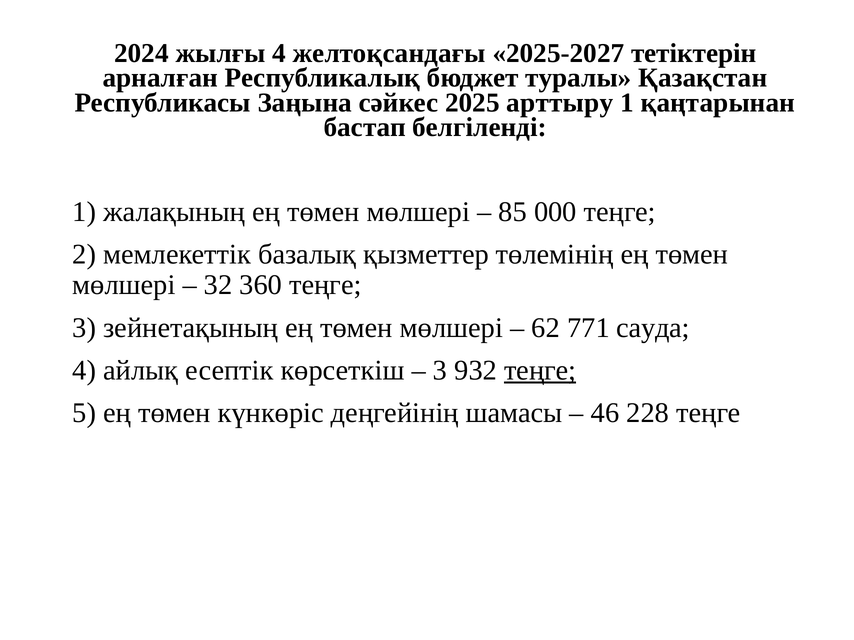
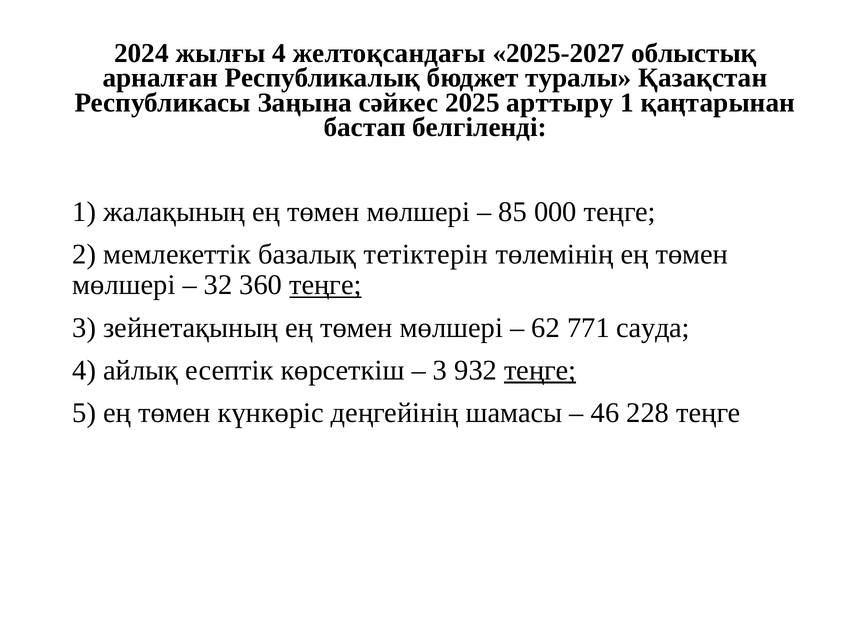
тетіктерін: тетіктерін -> облыстық (694, 53)
қызметтер: қызметтер -> тетіктерін (426, 255)
теңге underline: none -> present (325, 285)
